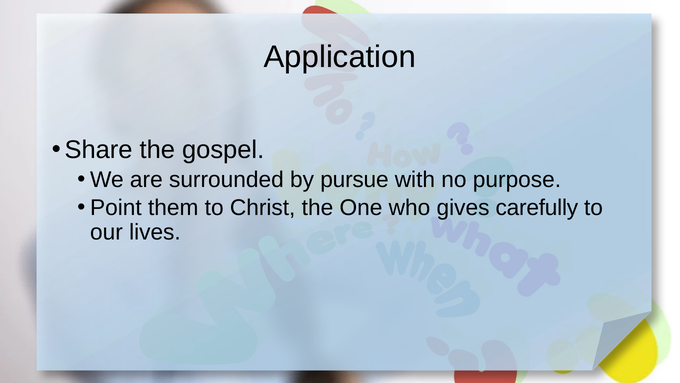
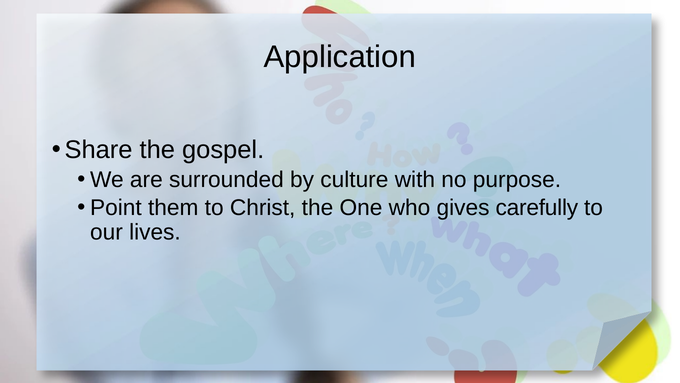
pursue: pursue -> culture (354, 179)
